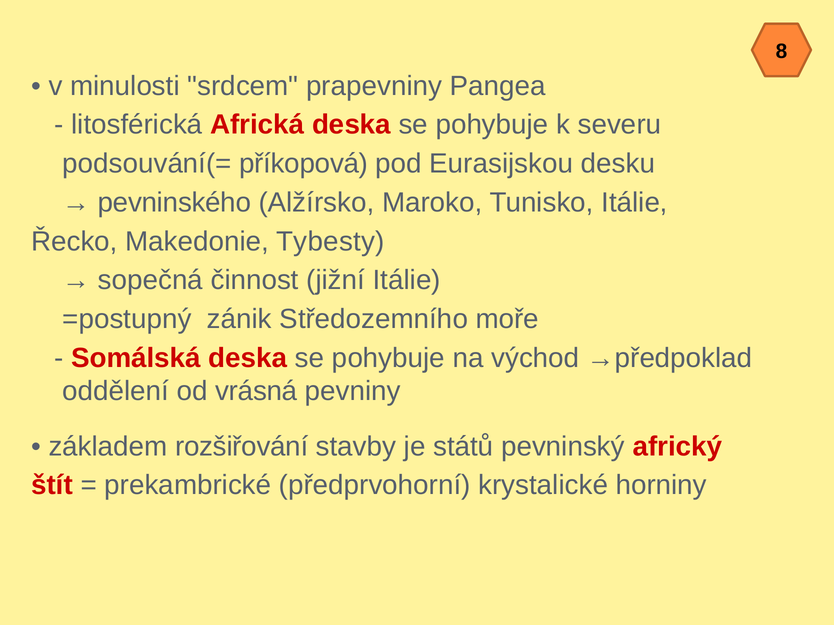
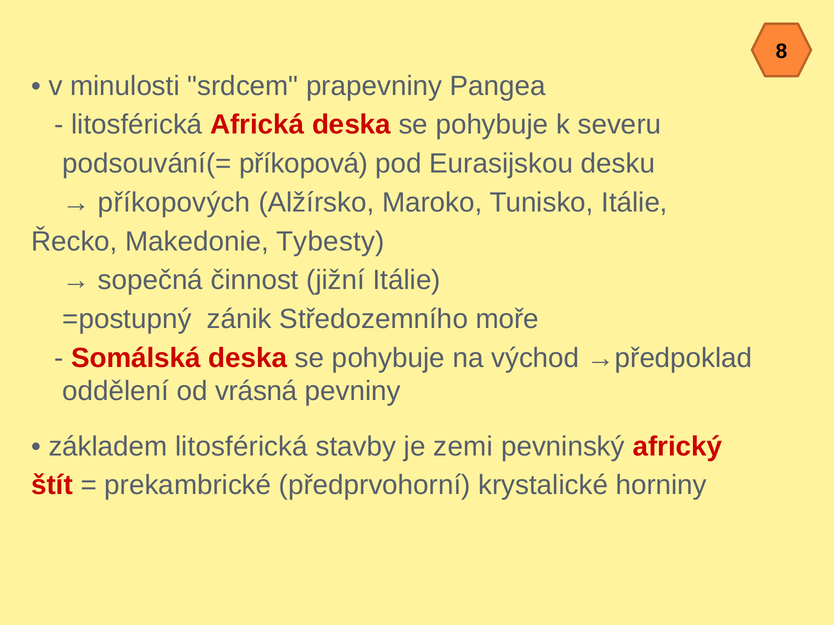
pevninského: pevninského -> příkopových (174, 203)
základem rozšiřování: rozšiřování -> litosférická (242, 447)
států: států -> zemi (463, 447)
